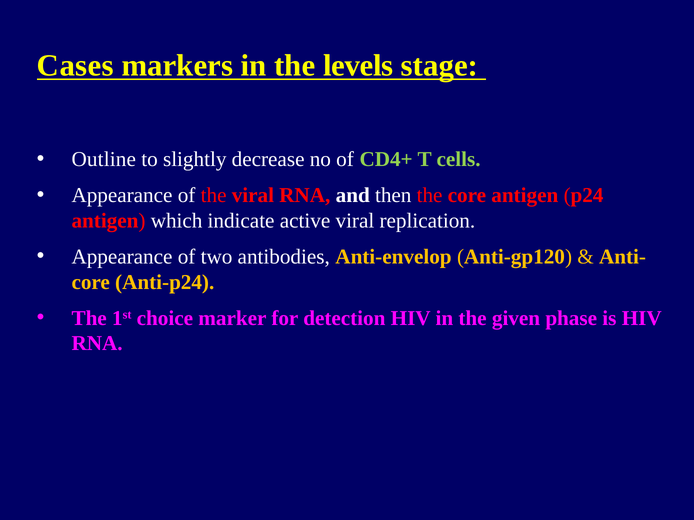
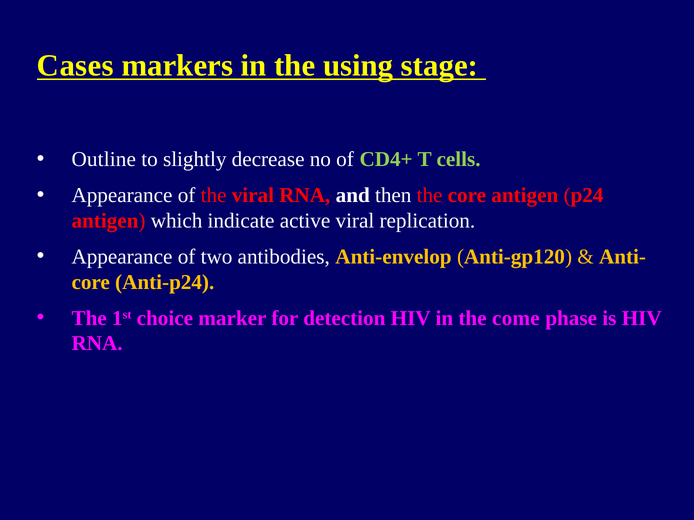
levels: levels -> using (358, 66)
given: given -> come (516, 318)
